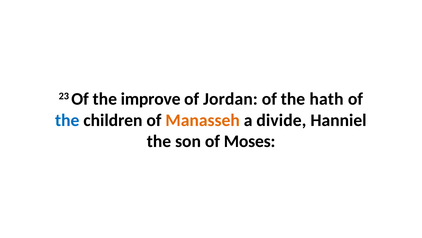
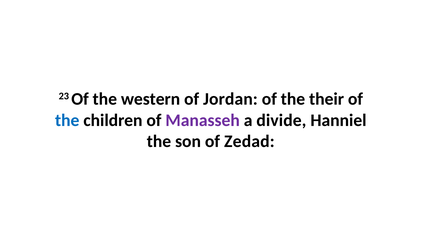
improve: improve -> western (151, 99)
hath: hath -> their (327, 99)
Manasseh colour: orange -> purple (203, 120)
Moses: Moses -> Zedad (249, 141)
